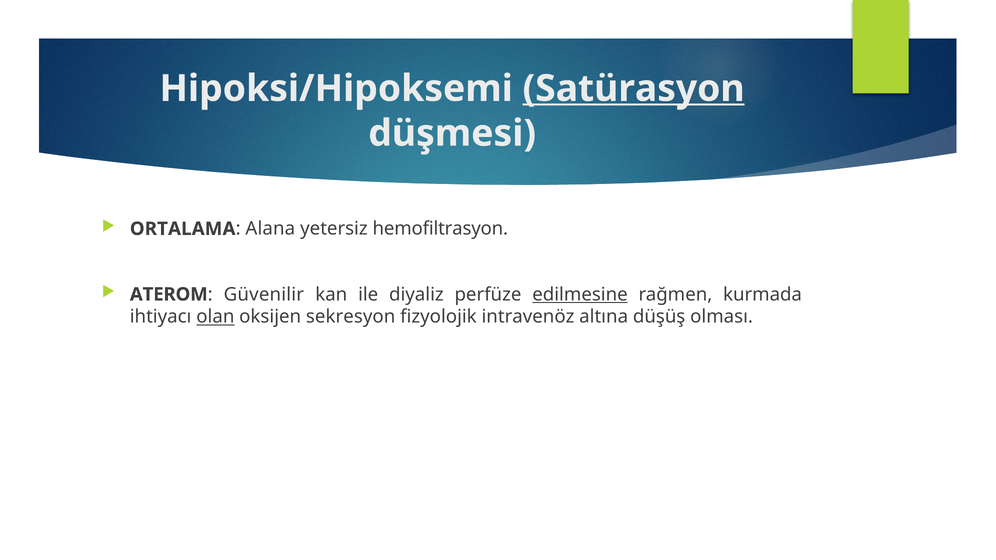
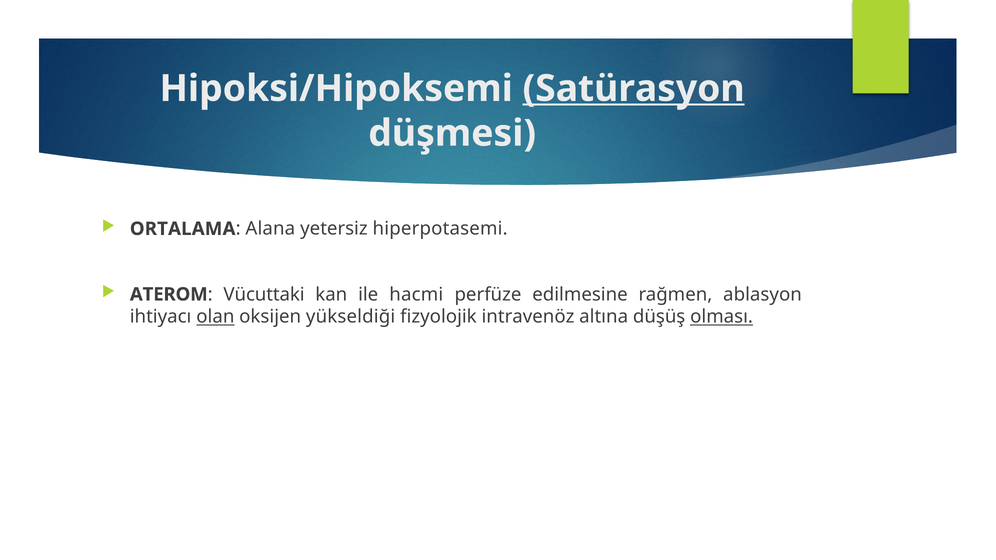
hemofiltrasyon: hemofiltrasyon -> hiperpotasemi (440, 229)
Güvenilir: Güvenilir -> Vücuttaki (264, 295)
diyaliz: diyaliz -> hacmi (416, 295)
edilmesine underline: present -> none (580, 295)
kurmada: kurmada -> ablasyon (763, 295)
sekresyon: sekresyon -> yükseldiği (351, 317)
olması underline: none -> present (722, 317)
